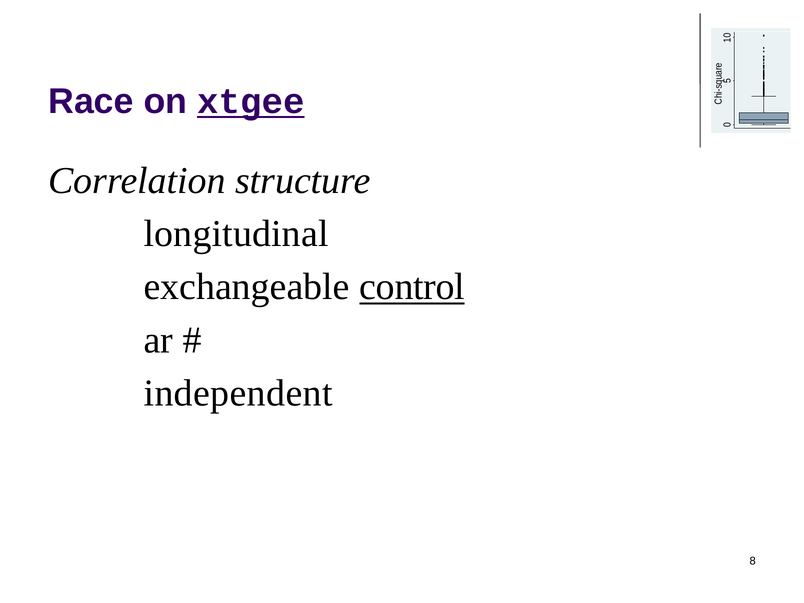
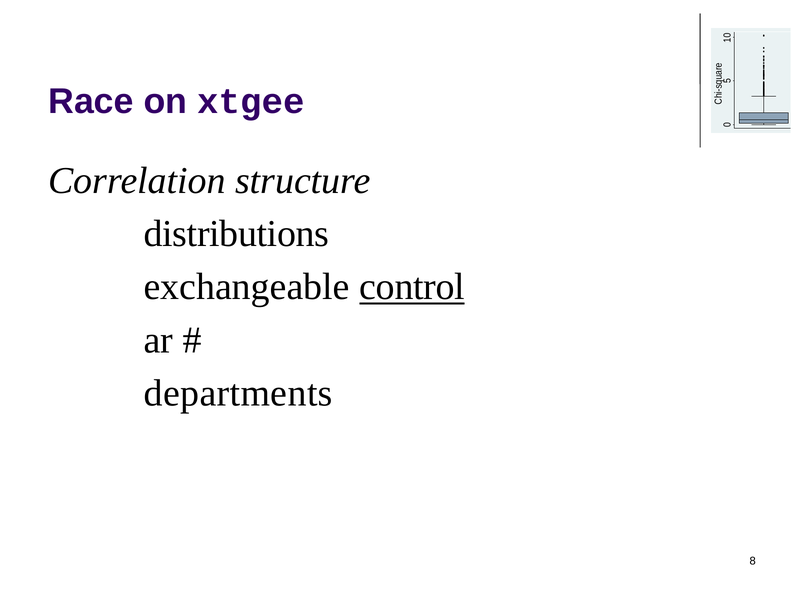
xtgee underline: present -> none (251, 102)
longitudinal: longitudinal -> distributions (236, 234)
independent: independent -> departments (238, 393)
